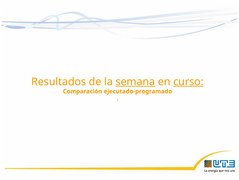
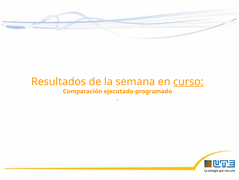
semana underline: present -> none (135, 81)
